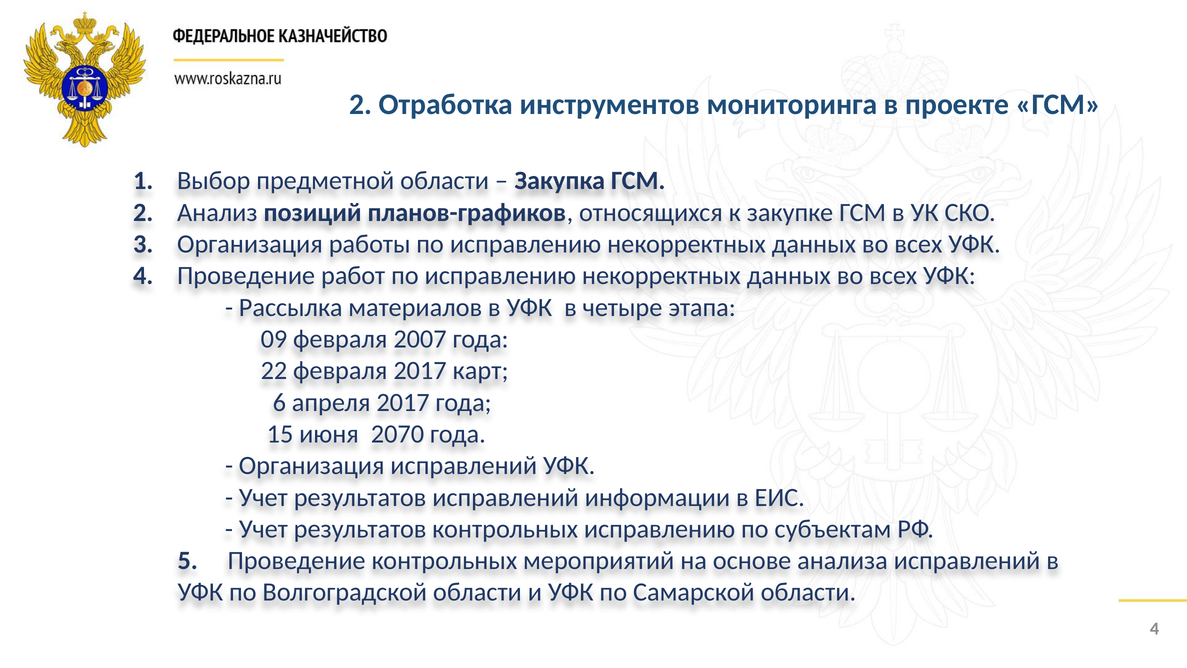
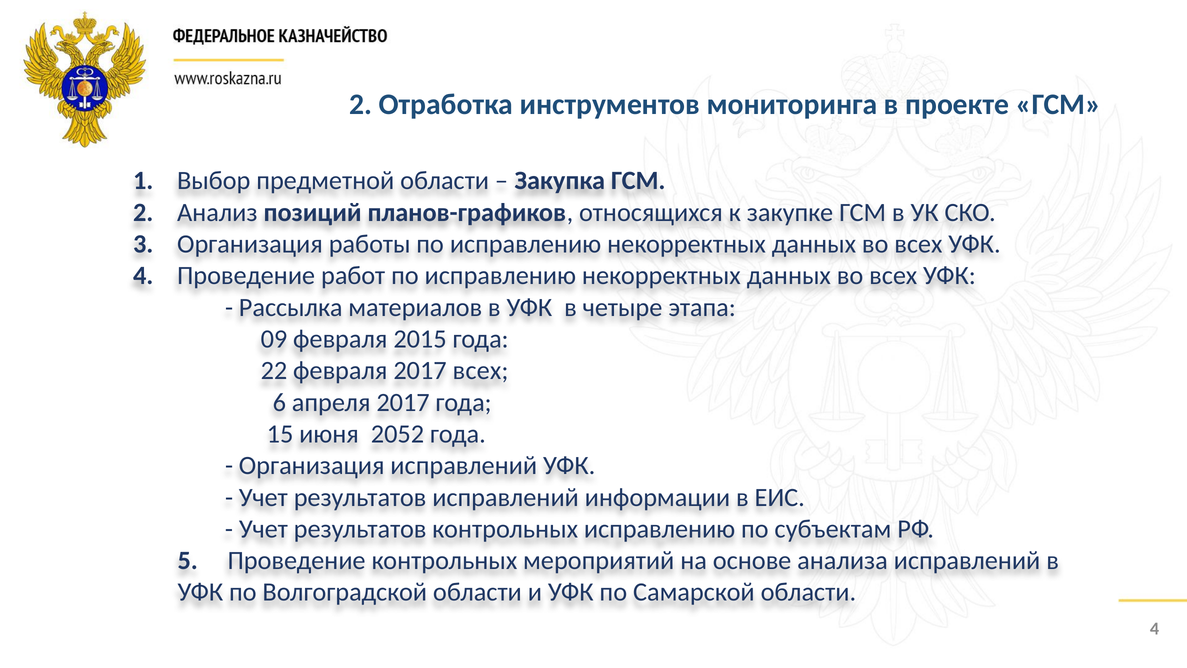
2007: 2007 -> 2015 (420, 339)
2017 карт: карт -> всех (481, 371)
2070: 2070 -> 2052 (397, 434)
